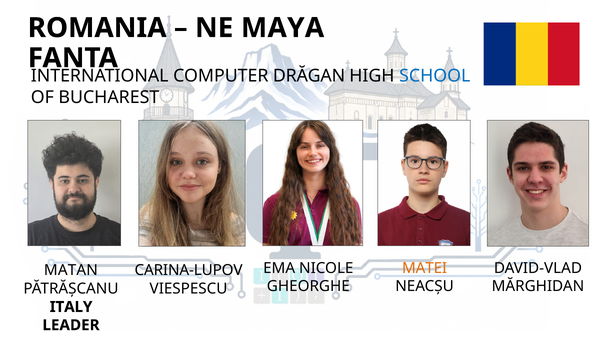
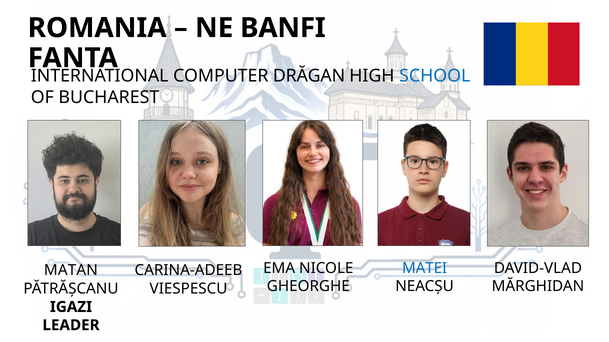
MAYA: MAYA -> BANFI (283, 28)
MATEI colour: orange -> blue (425, 269)
CARINA-LUPOV: CARINA-LUPOV -> CARINA-ADEEB (189, 271)
ITALY: ITALY -> IGAZI (71, 307)
